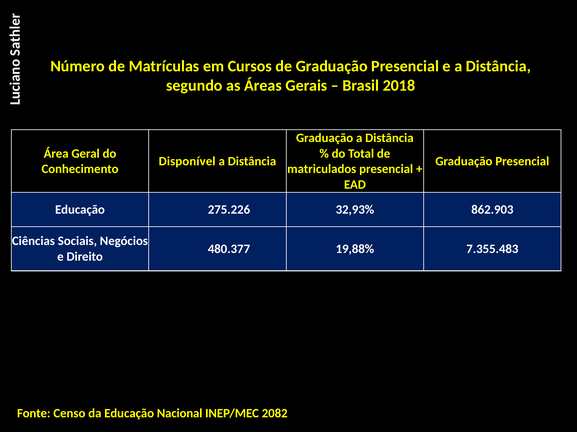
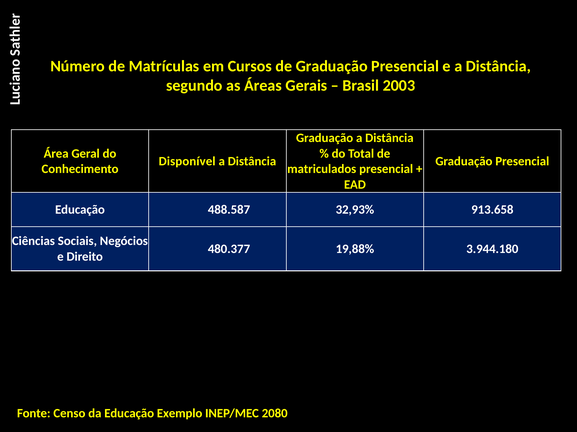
2018: 2018 -> 2003 (399, 86)
275.226: 275.226 -> 488.587 (229, 210)
862.903: 862.903 -> 913.658 (492, 210)
7.355.483: 7.355.483 -> 3.944.180 (492, 249)
Nacional: Nacional -> Exemplo (180, 414)
2082: 2082 -> 2080 (275, 414)
